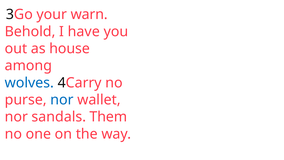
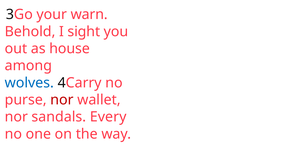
have: have -> sight (84, 31)
nor colour: blue -> red (62, 100)
Them: Them -> Every (108, 117)
